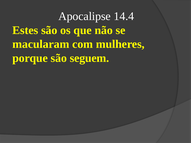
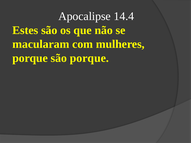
são seguem: seguem -> porque (89, 58)
